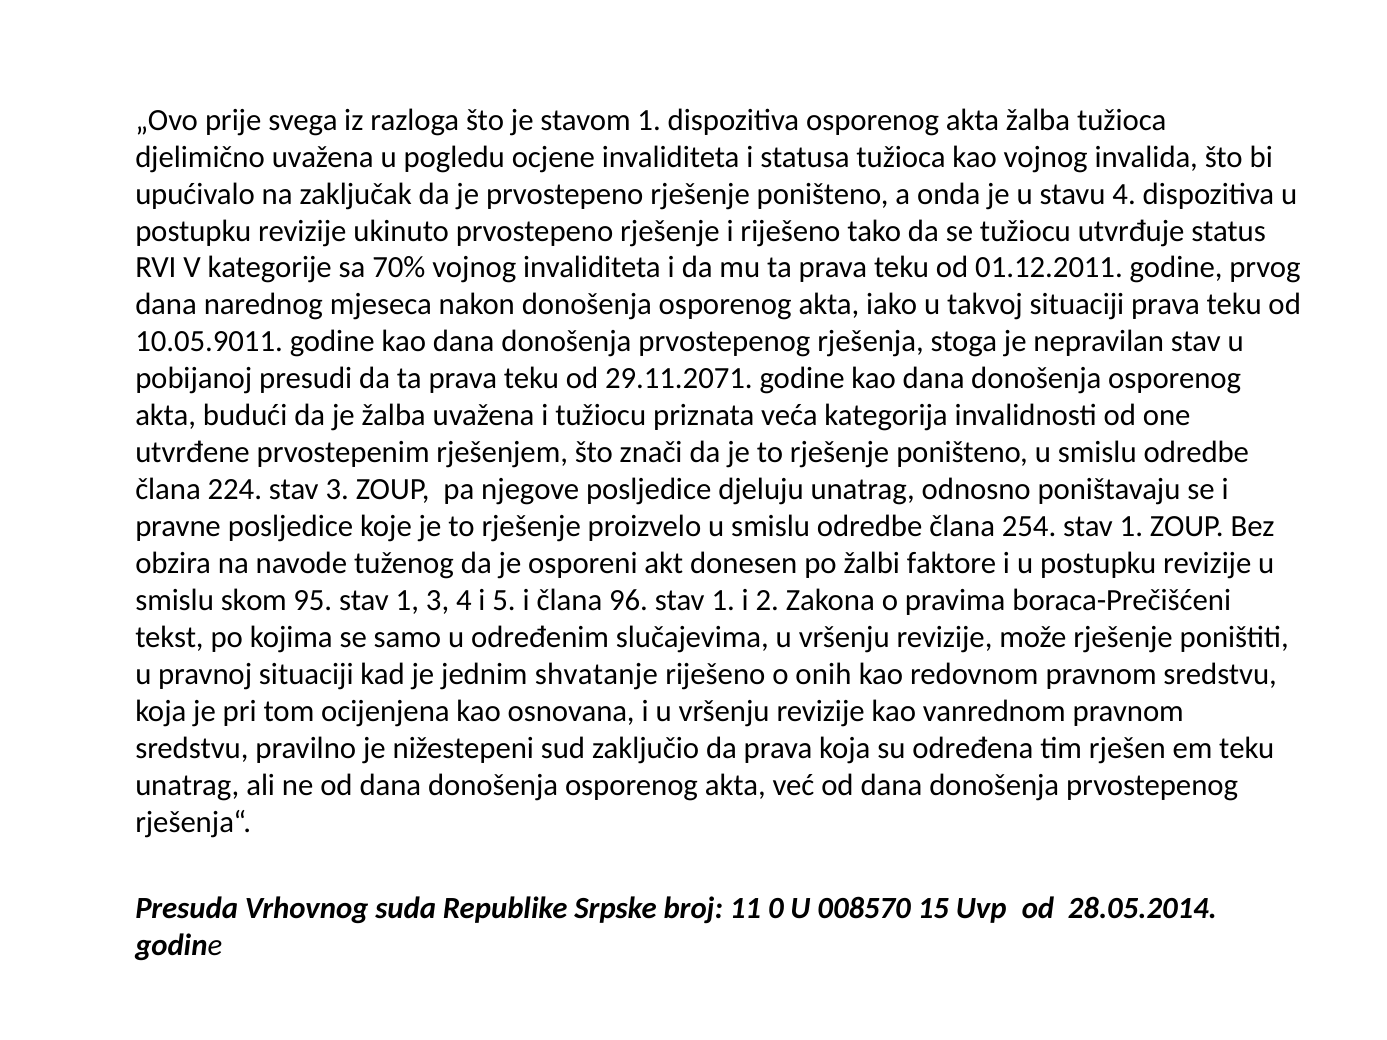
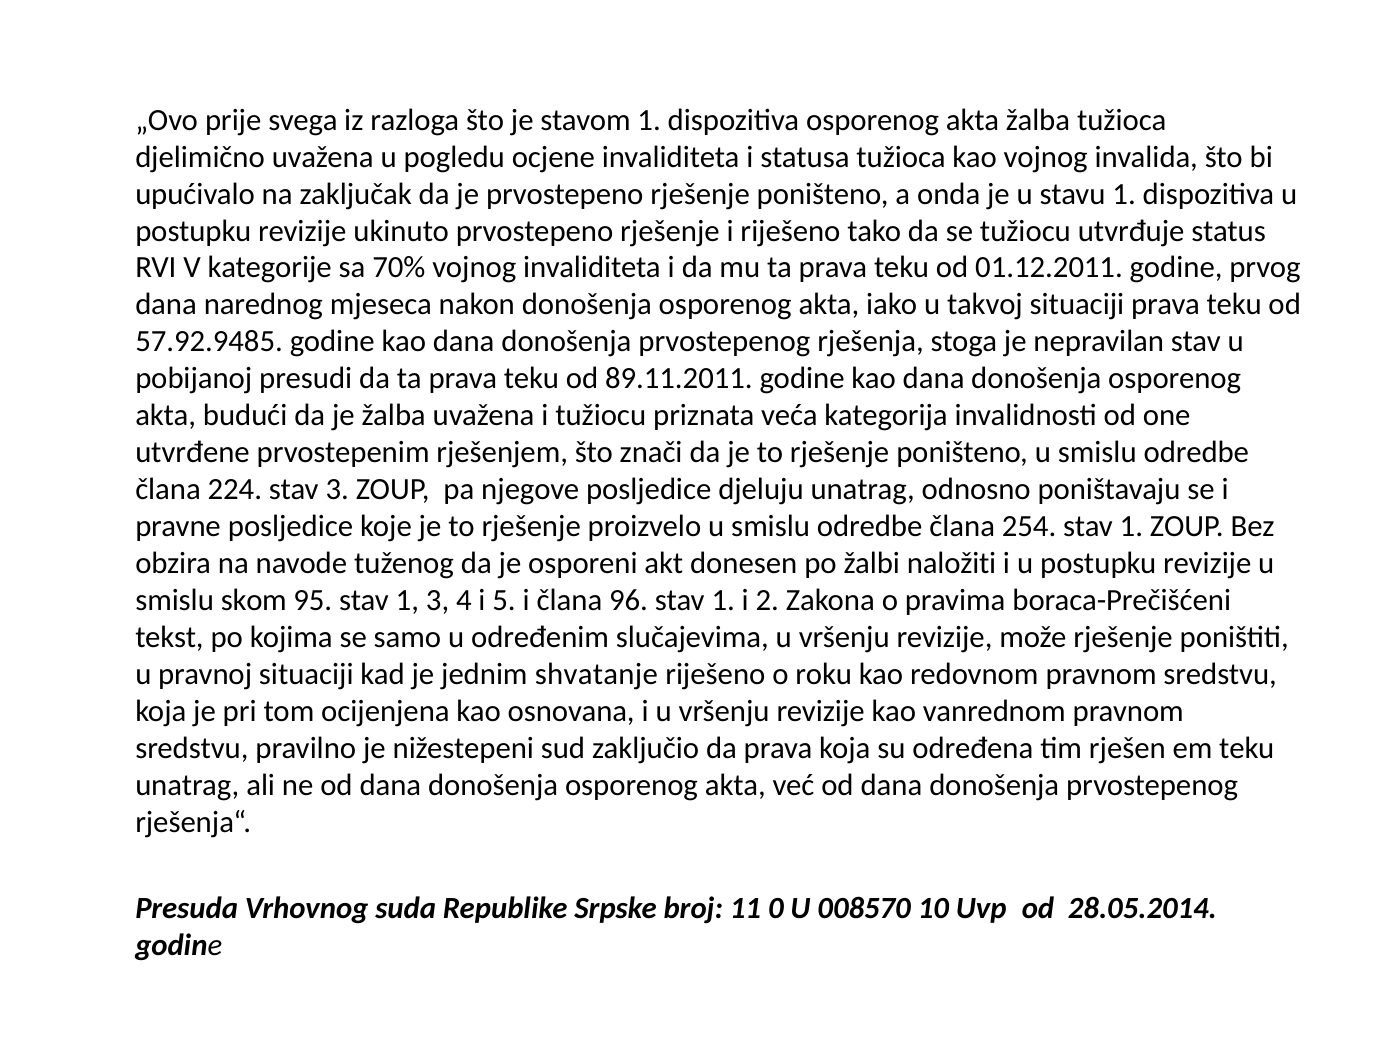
stavu 4: 4 -> 1 (1124, 194)
10.05.9011: 10.05.9011 -> 57.92.9485 (209, 342)
29.11.2071: 29.11.2071 -> 89.11.2011 (679, 379)
faktore: faktore -> naložiti (952, 564)
onih: onih -> roku (824, 675)
15: 15 -> 10 (933, 909)
